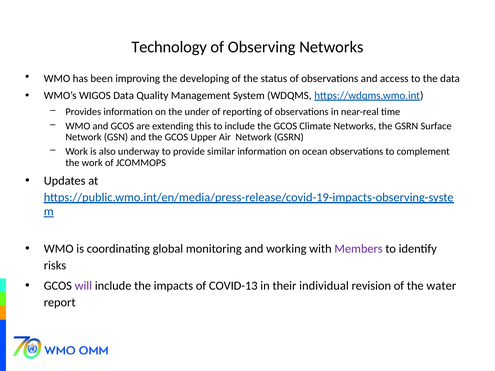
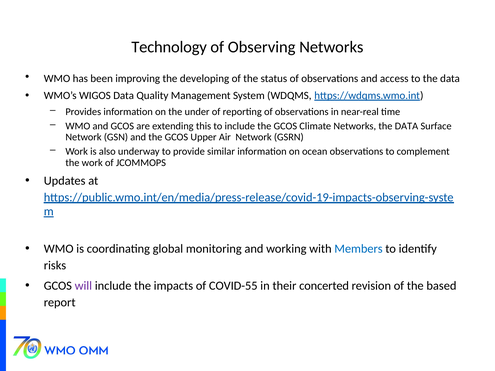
Networks the GSRN: GSRN -> DATA (406, 126)
Members colour: purple -> blue (359, 249)
COVID-13: COVID-13 -> COVID-55 (233, 286)
individual: individual -> concerted (324, 286)
water: water -> based (441, 286)
